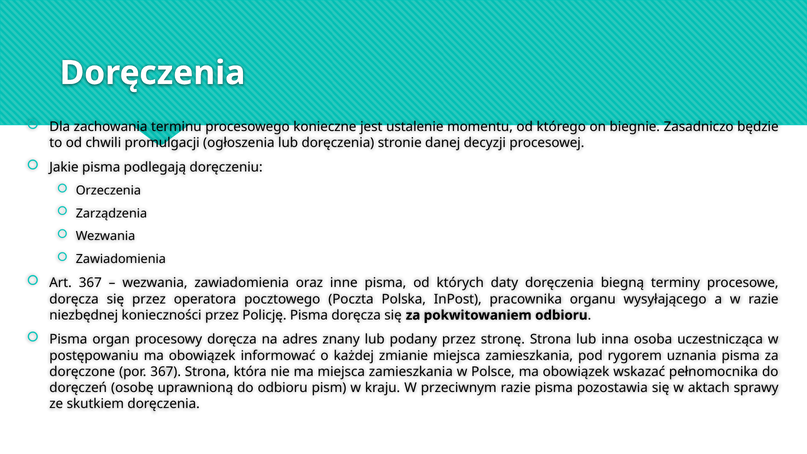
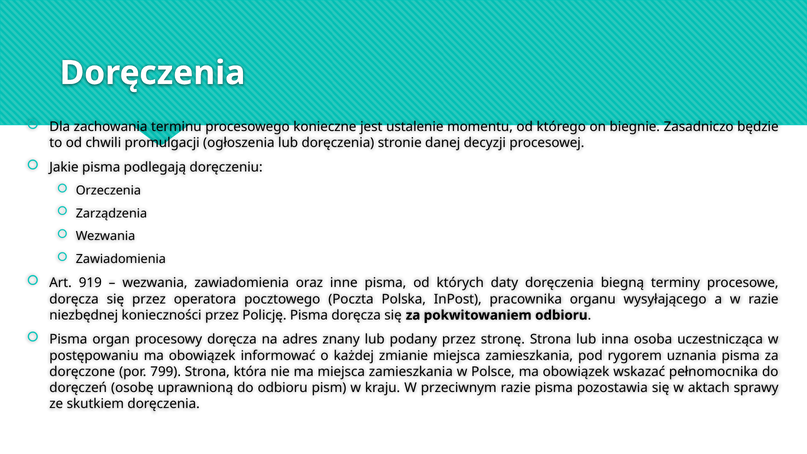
Art 367: 367 -> 919 (90, 283)
por 367: 367 -> 799 (166, 372)
